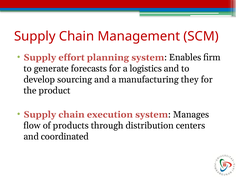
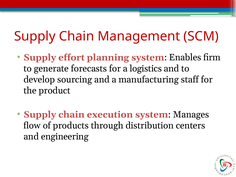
they: they -> staff (190, 80)
coordinated: coordinated -> engineering (65, 137)
